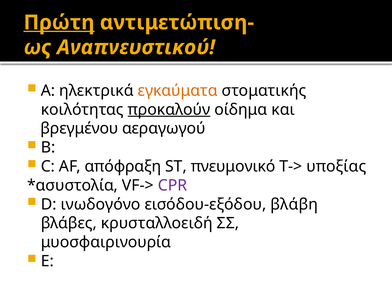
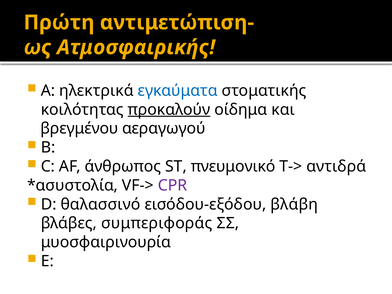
Πρώτη underline: present -> none (59, 23)
Αναπνευστικού: Αναπνευστικού -> Ατμοσφαιρικής (136, 47)
εγκαύματα colour: orange -> blue (178, 91)
απόφραξη: απόφραξη -> άνθρωπος (123, 166)
υποξίας: υποξίας -> αντιδρά (336, 166)
ινωδογόνο: ινωδογόνο -> θαλασσινό (100, 204)
κρυσταλλοειδή: κρυσταλλοειδή -> συμπεριφοράς (157, 223)
